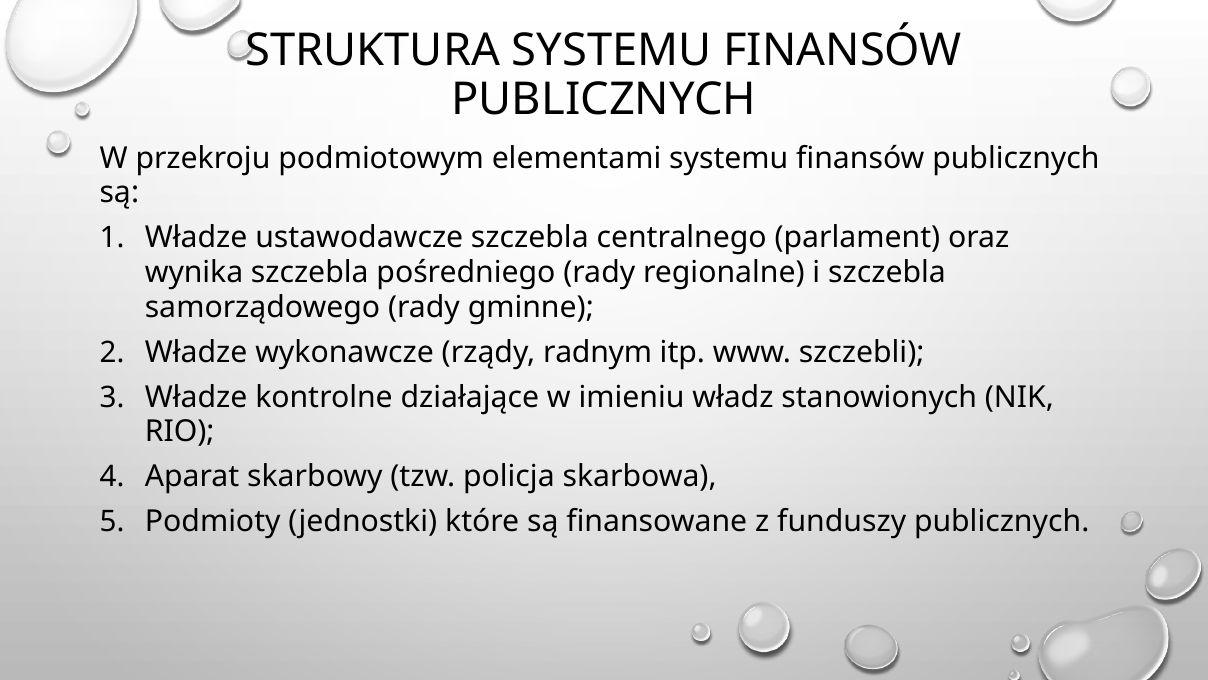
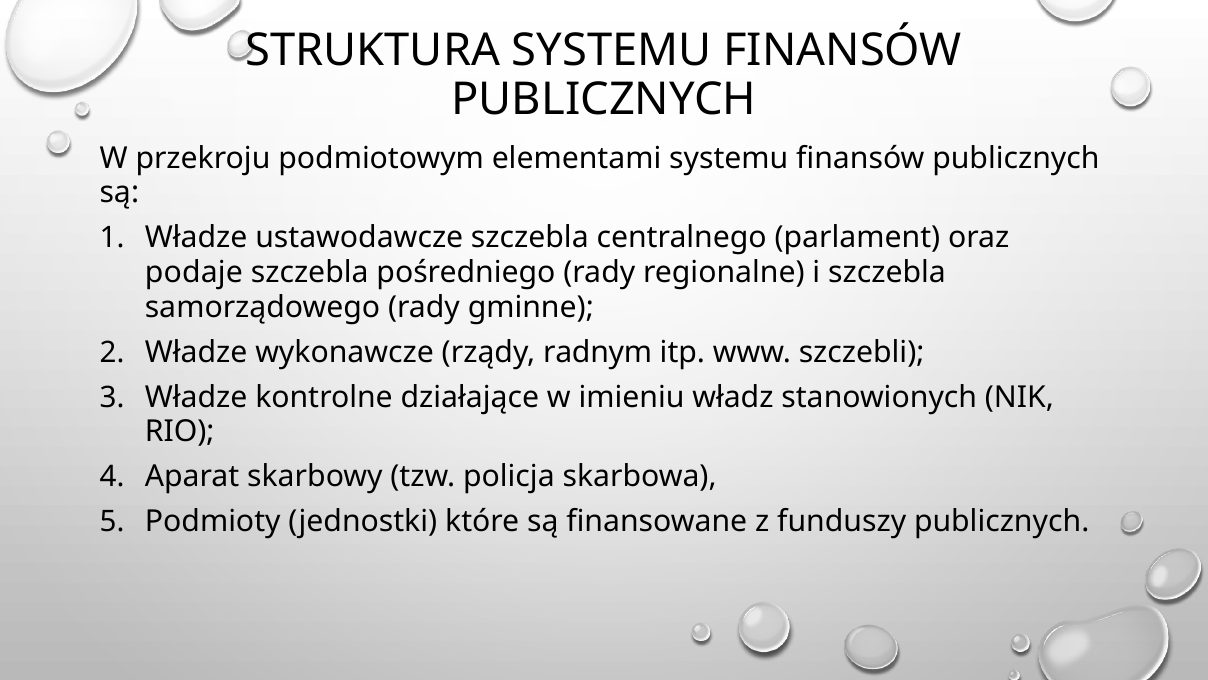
wynika: wynika -> podaje (194, 272)
